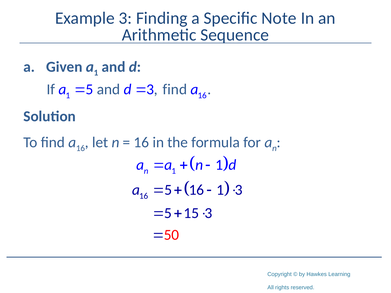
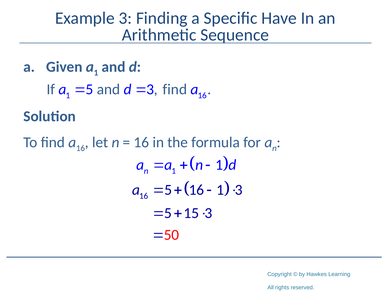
Note: Note -> Have (279, 18)
